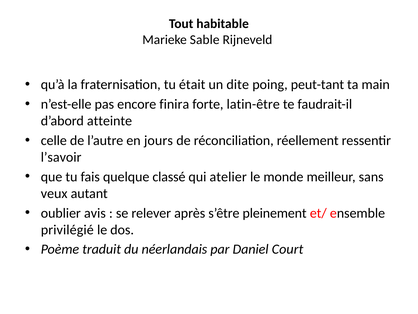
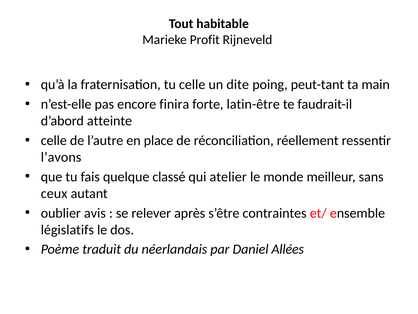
Sable: Sable -> Profit (205, 40)
tu était: était -> celle (192, 85)
jours: jours -> place (159, 140)
l’savoir: l’savoir -> l’avons (61, 157)
veux: veux -> ceux (54, 193)
pleinement: pleinement -> contraintes (275, 213)
privilégié: privilégié -> législatifs (67, 229)
Court: Court -> Allées (288, 249)
